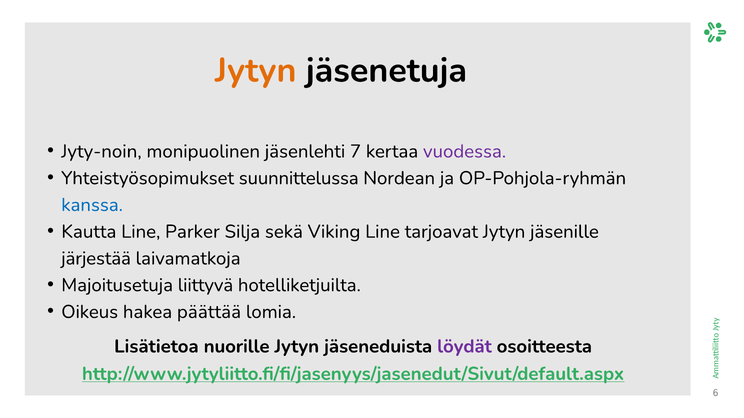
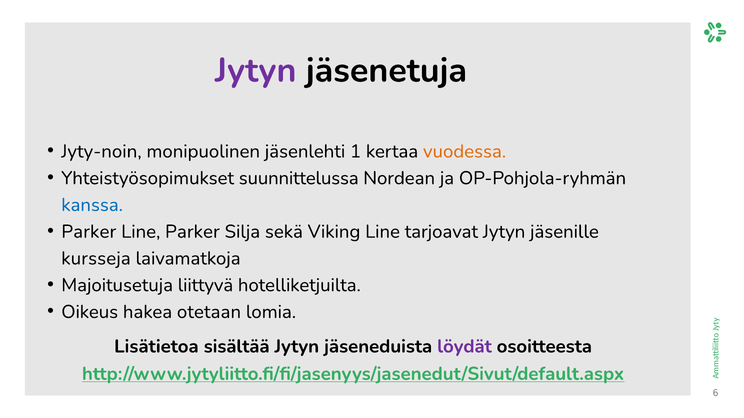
Jytyn colour: orange -> purple (256, 70)
7: 7 -> 1 (356, 152)
vuodessa colour: purple -> orange (465, 152)
Kautta: Kautta -> Parker (89, 232)
järjestää: järjestää -> kursseja (96, 259)
päättää: päättää -> otetaan (209, 312)
nuorille: nuorille -> sisältää (237, 347)
